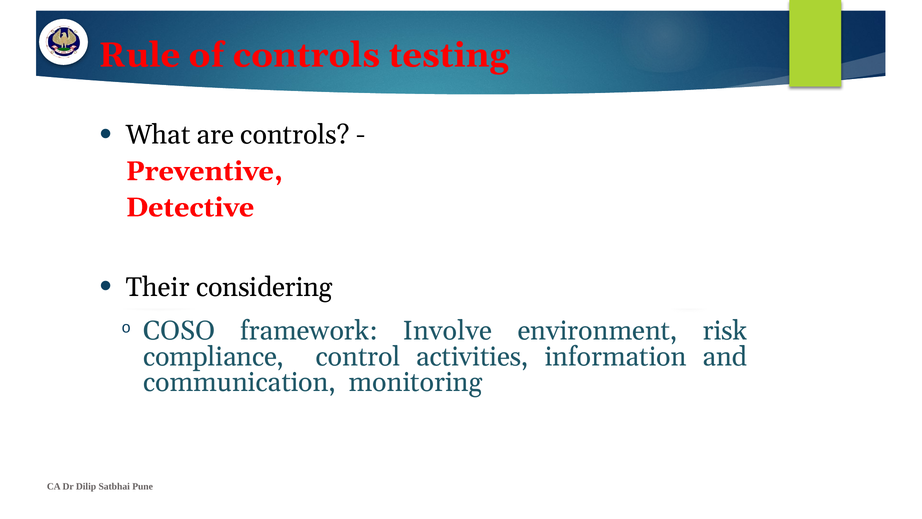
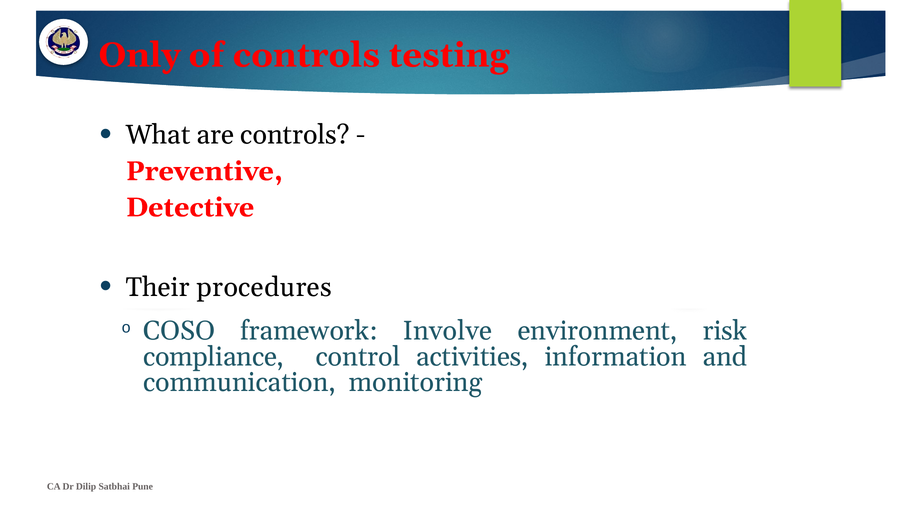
Rule: Rule -> Only (140, 55)
considering: considering -> procedures (264, 287)
